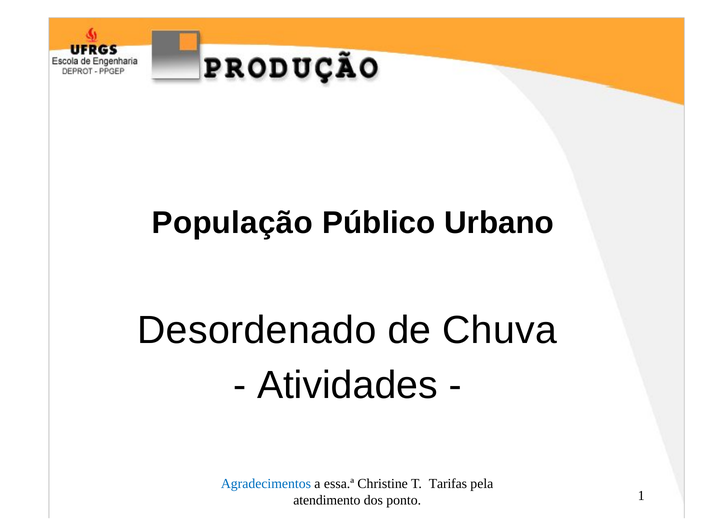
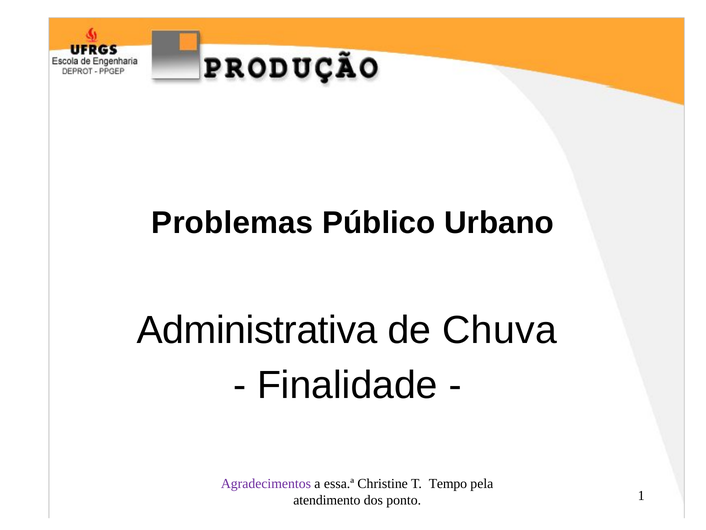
População: População -> Problemas (232, 223)
Desordenado: Desordenado -> Administrativa (257, 330)
Atividades: Atividades -> Finalidade (347, 385)
Agradecimentos colour: blue -> purple (266, 483)
Tarifas: Tarifas -> Tempo (448, 483)
